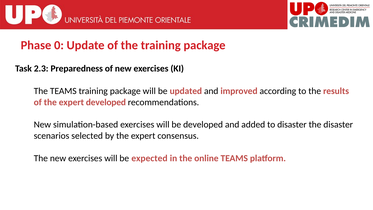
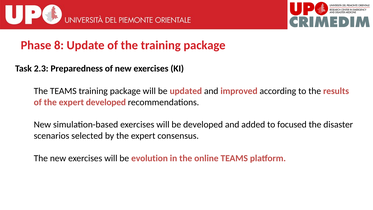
0: 0 -> 8 (59, 45)
to disaster: disaster -> focused (292, 124)
expected: expected -> evolution (150, 158)
